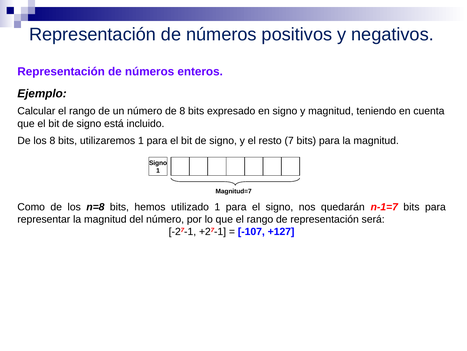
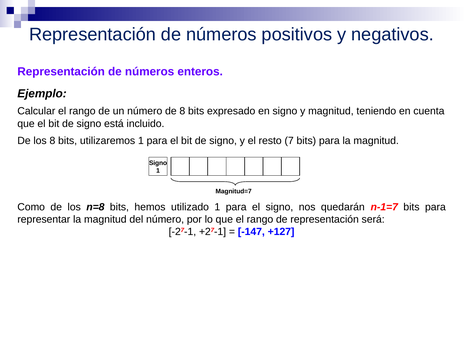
-107: -107 -> -147 (251, 231)
